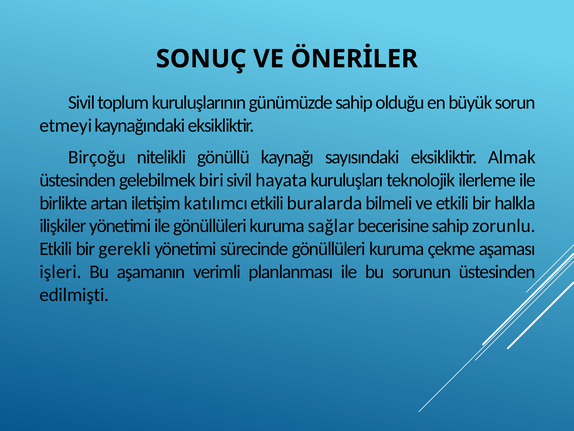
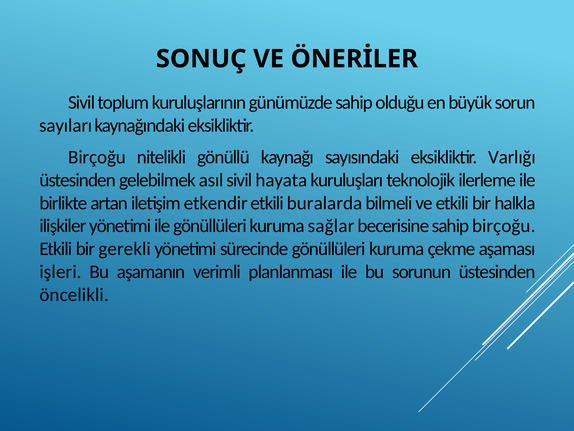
etmeyi: etmeyi -> sayıları (66, 125)
Almak: Almak -> Varlığı (512, 157)
biri: biri -> asıl (211, 180)
katılımcı: katılımcı -> etkendir (216, 203)
sahip zorunlu: zorunlu -> birçoğu (504, 226)
edilmişti: edilmişti -> öncelikli (74, 295)
